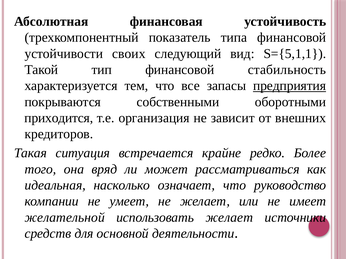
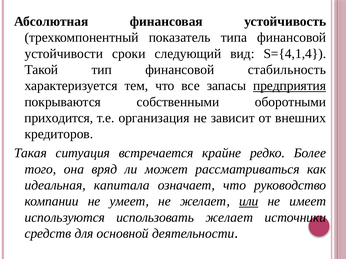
своих: своих -> сроки (129, 54)
S={5,1,1: S={5,1,1 -> S={4,1,4 (295, 54)
насколько: насколько -> капитала (122, 186)
или underline: none -> present (249, 202)
желательной: желательной -> используются (65, 218)
